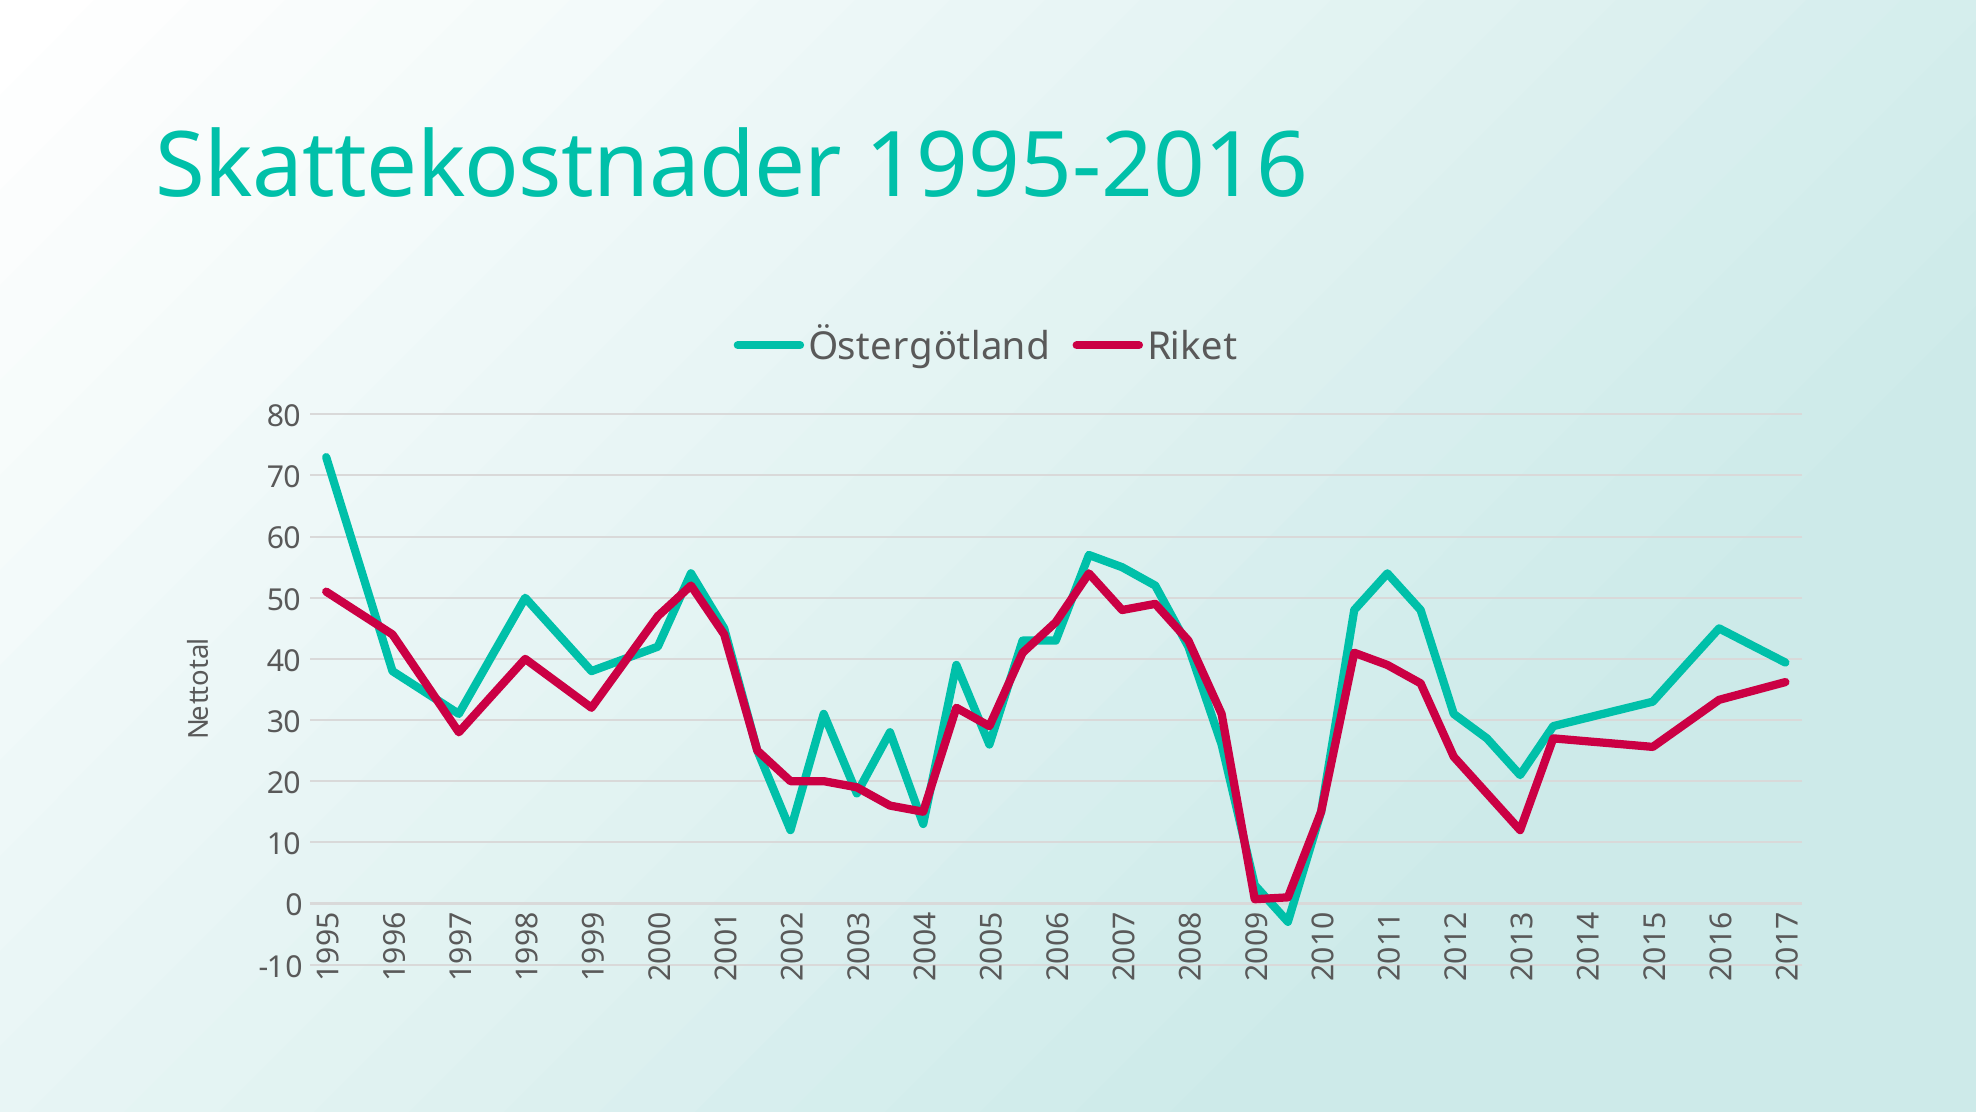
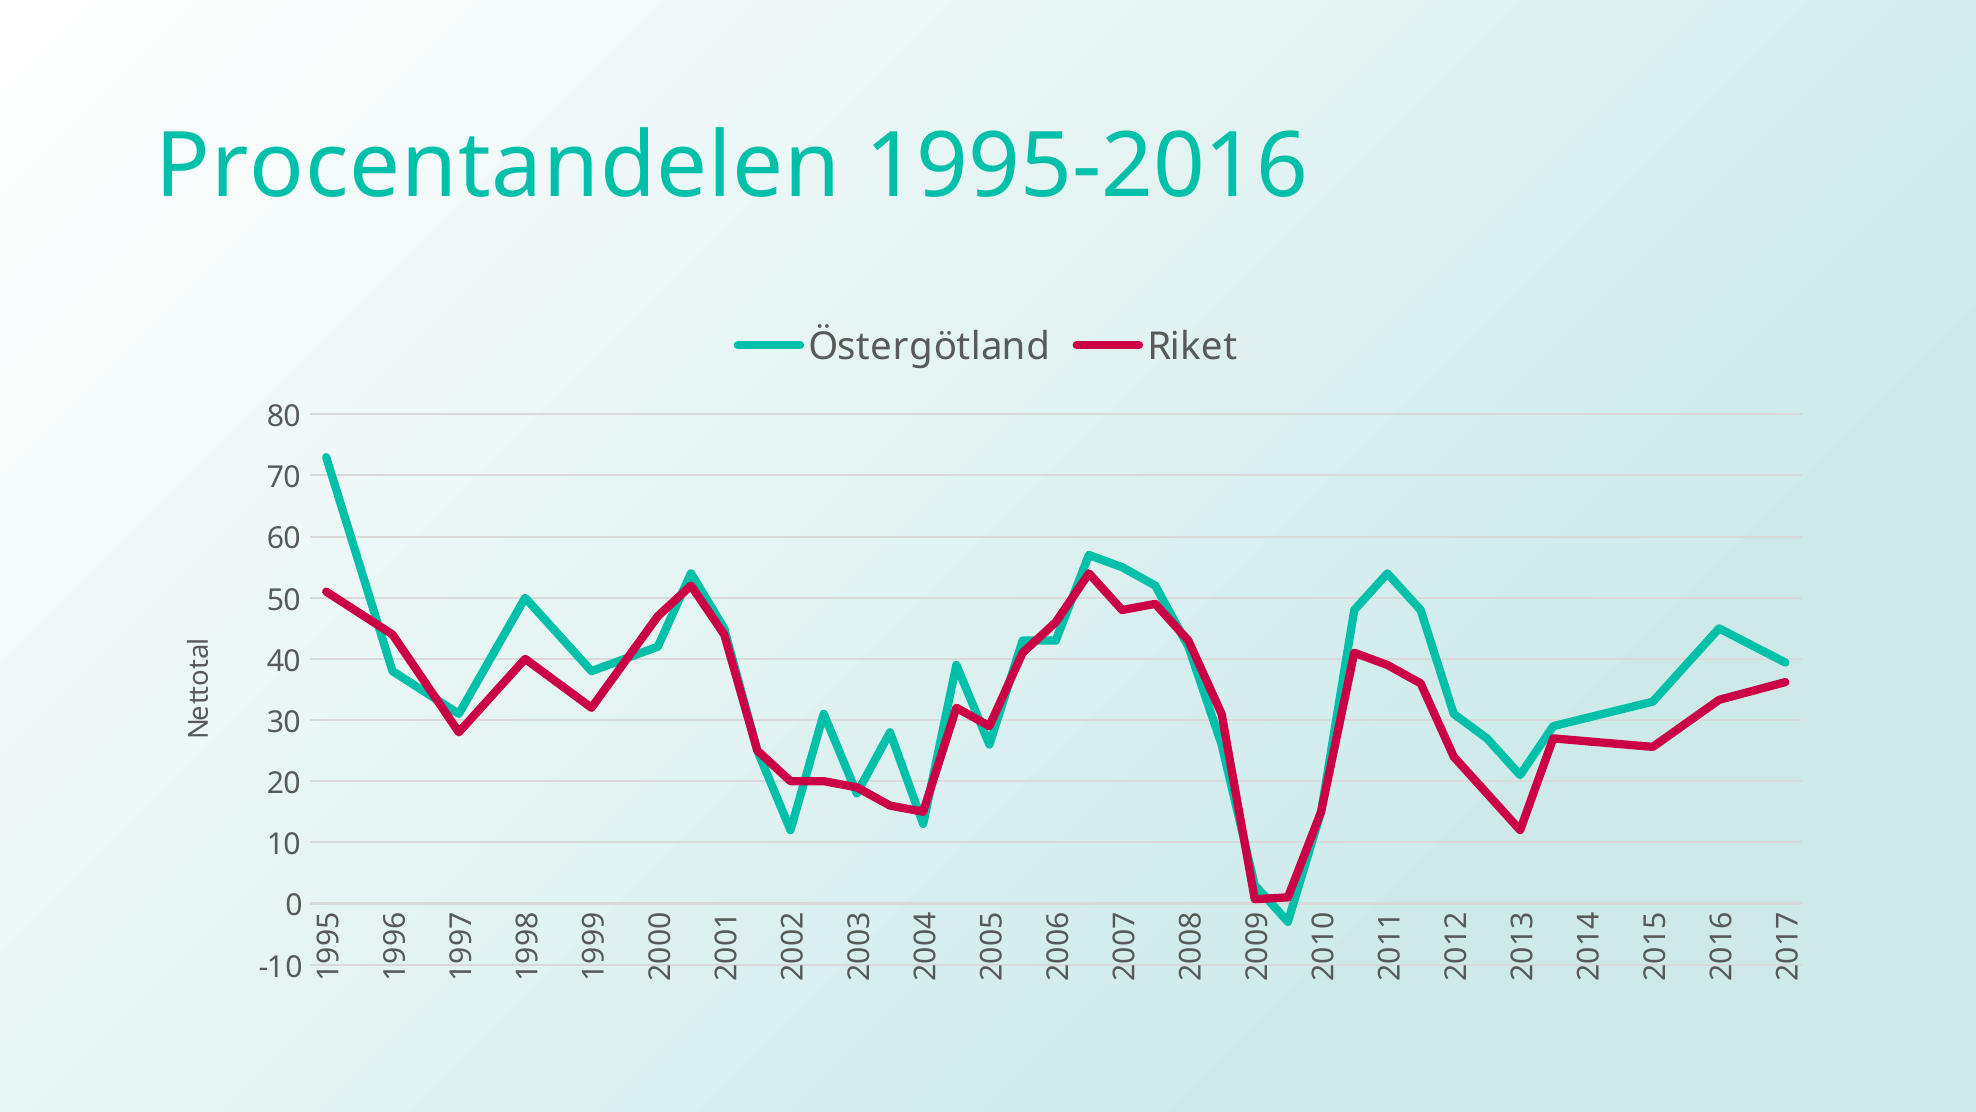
Skattekostnader: Skattekostnader -> Procentandelen (498, 166)
